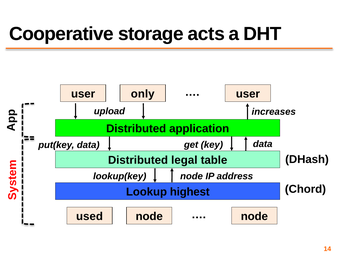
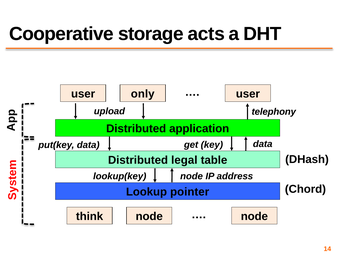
increases: increases -> telephony (274, 112)
highest: highest -> pointer (190, 192)
used: used -> think (90, 216)
